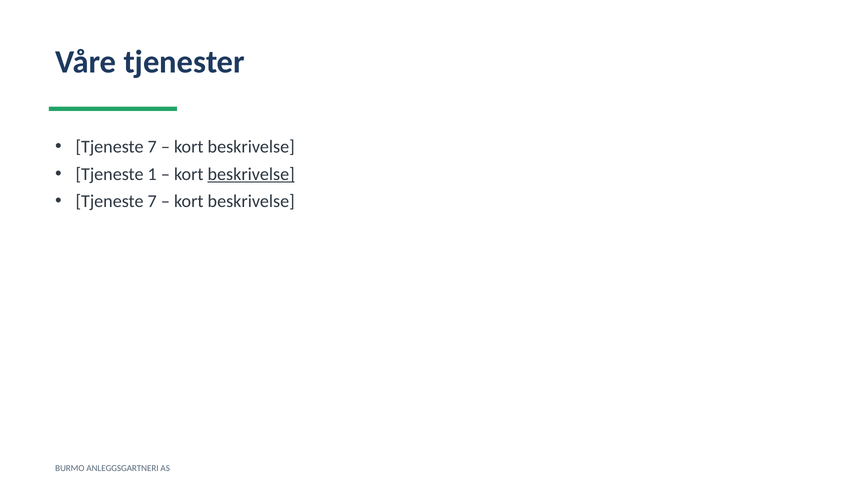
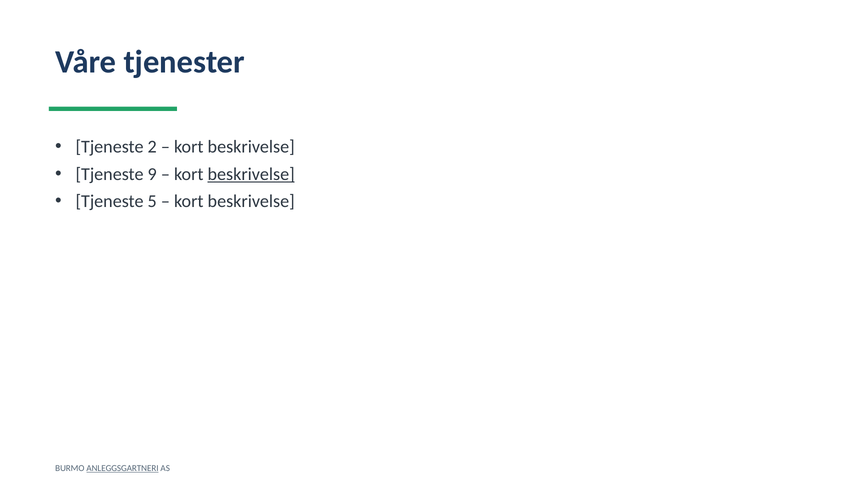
7: 7 -> 2 (152, 147)
1: 1 -> 9 (152, 174)
7: 7 -> 5 (152, 201)
ANLEGGSGARTNERI underline: none -> present (123, 468)
